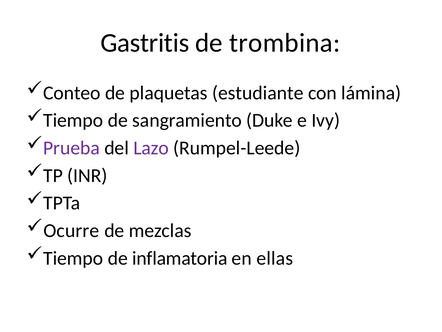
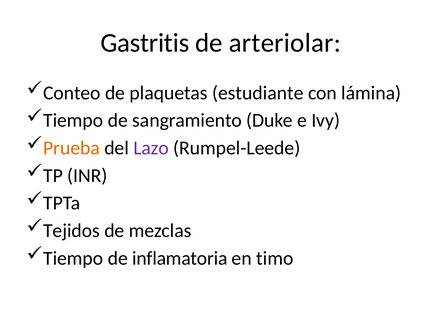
trombina: trombina -> arteriolar (285, 43)
Prueba colour: purple -> orange (72, 148)
Ocurre: Ocurre -> Tejidos (72, 230)
ellas: ellas -> timo (275, 258)
